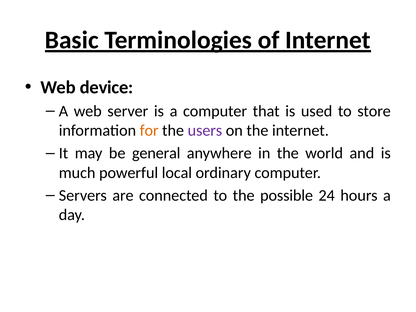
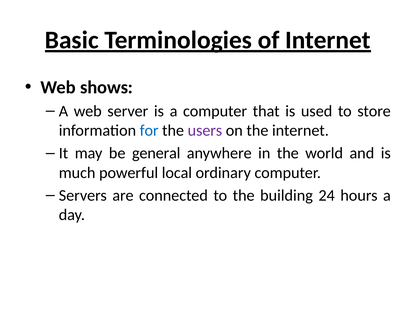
device: device -> shows (107, 87)
for colour: orange -> blue (149, 131)
possible: possible -> building (287, 195)
